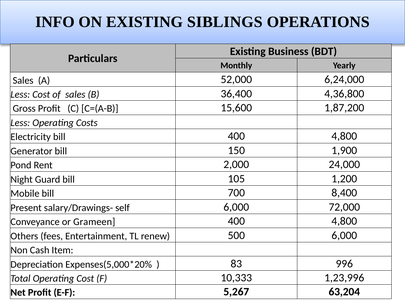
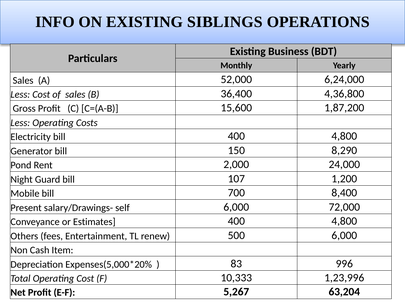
1,900: 1,900 -> 8,290 (344, 150)
105: 105 -> 107 (236, 179)
Grameen: Grameen -> Estimates (94, 222)
